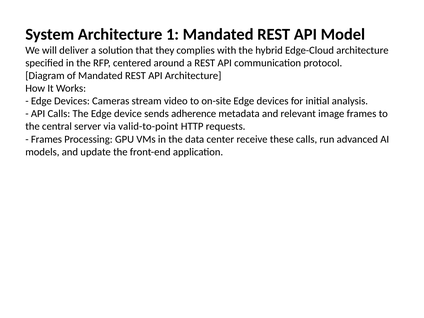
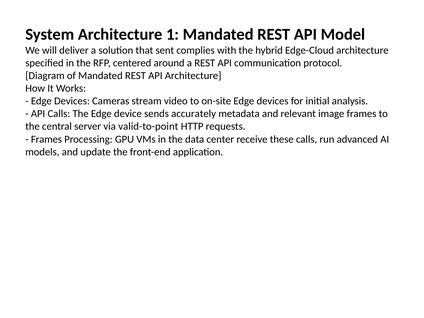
they: they -> sent (165, 50)
adherence: adherence -> accurately (194, 114)
